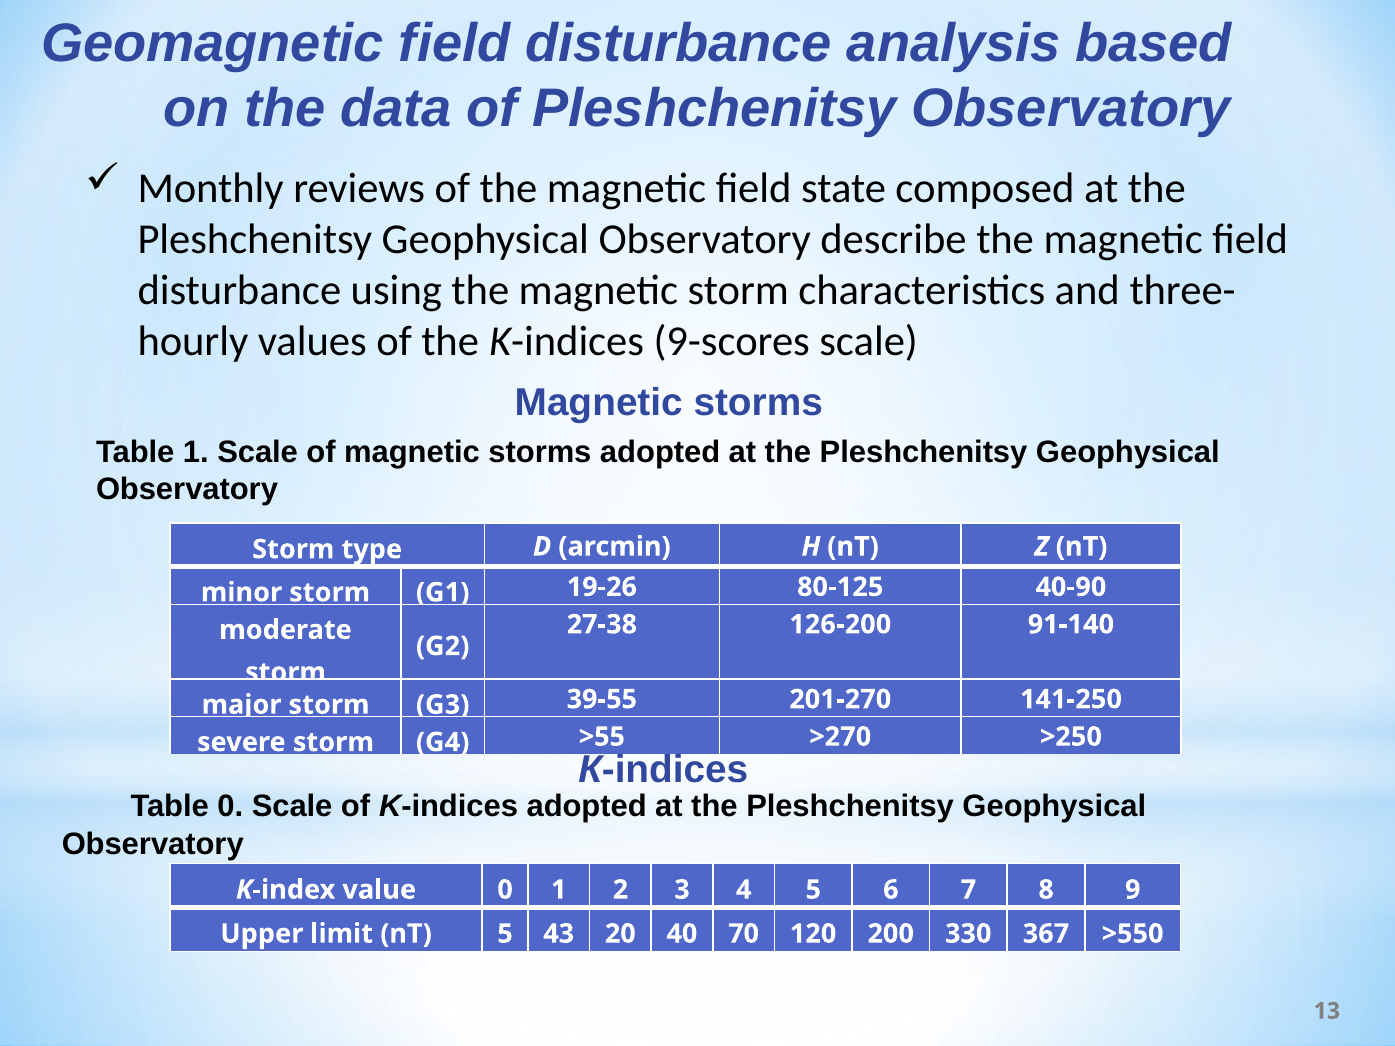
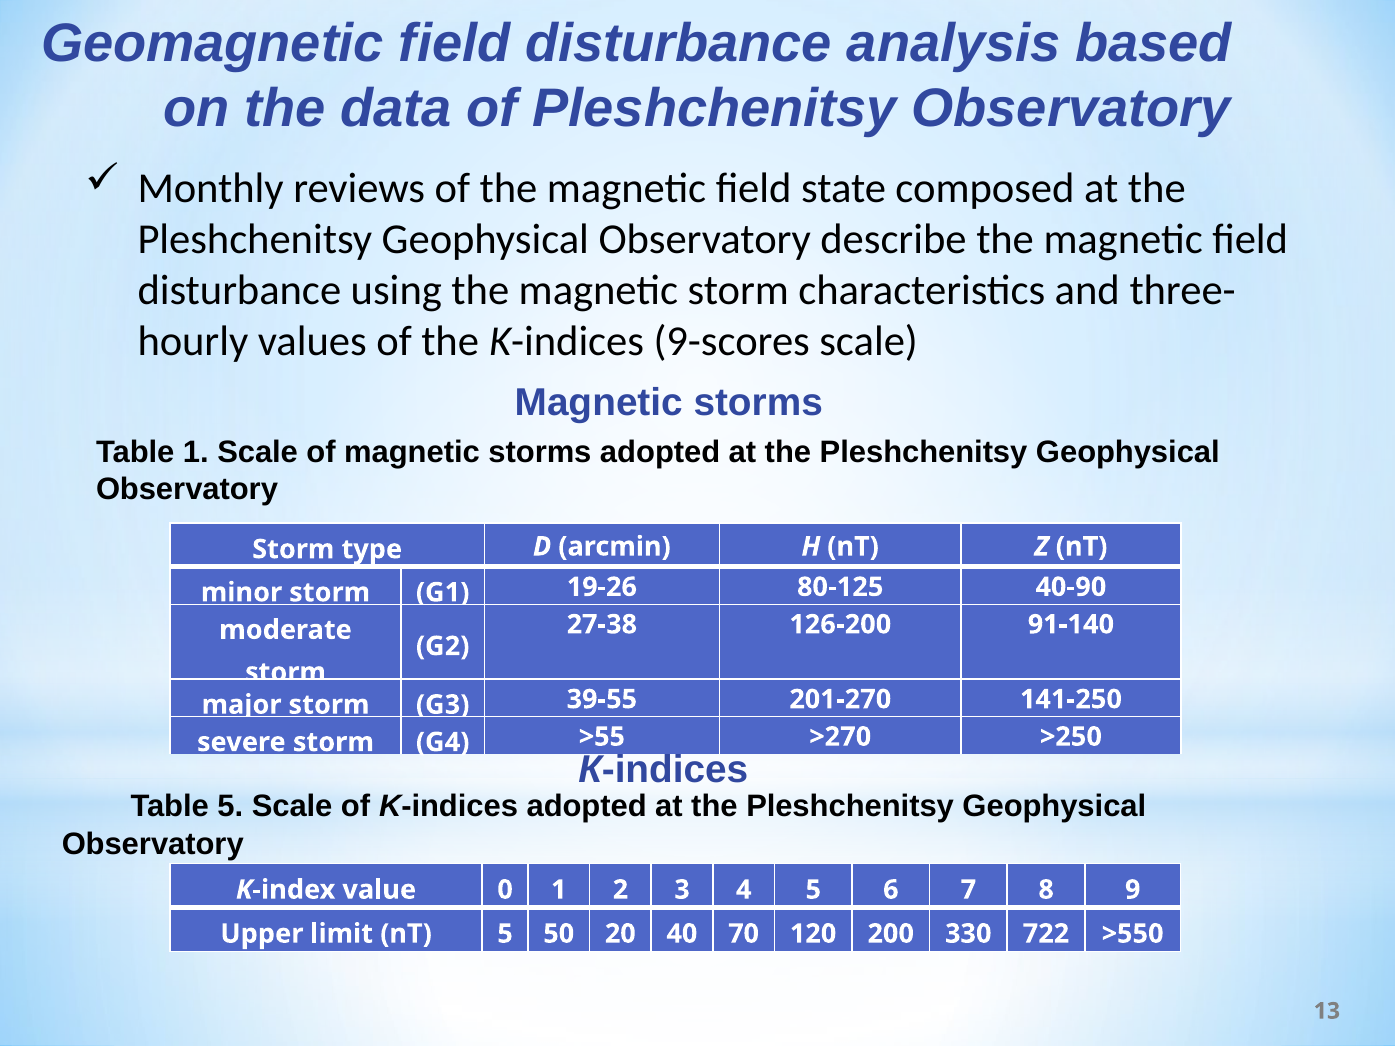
Table 0: 0 -> 5 (230, 807)
43: 43 -> 50 (559, 934)
367: 367 -> 722 (1046, 934)
